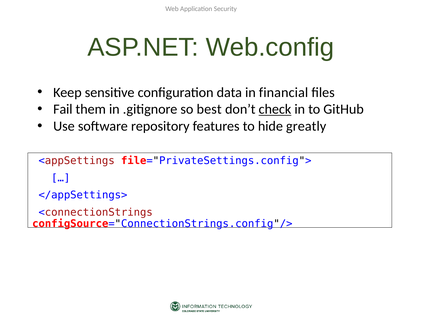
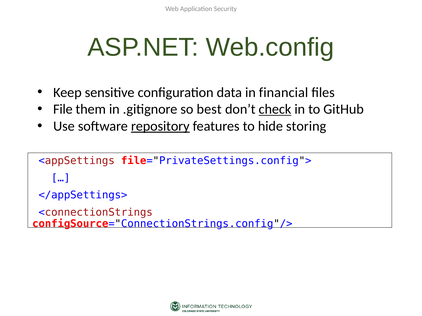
Fail: Fail -> File (63, 109)
repository underline: none -> present (160, 126)
greatly: greatly -> storing (306, 126)
